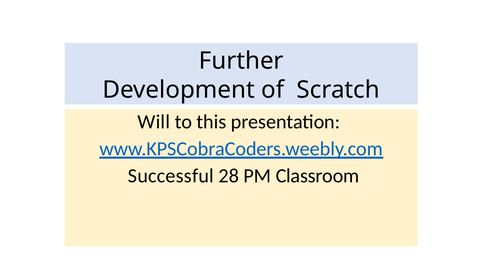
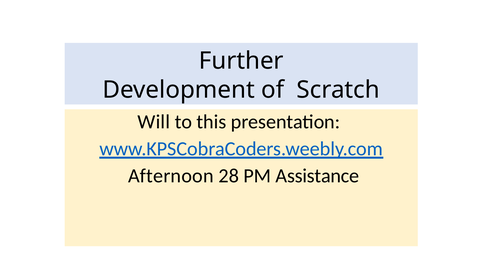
Successful: Successful -> Afternoon (171, 176)
Classroom: Classroom -> Assistance (317, 176)
